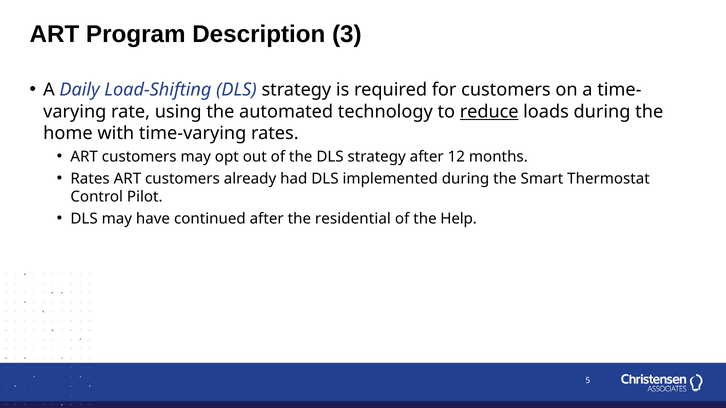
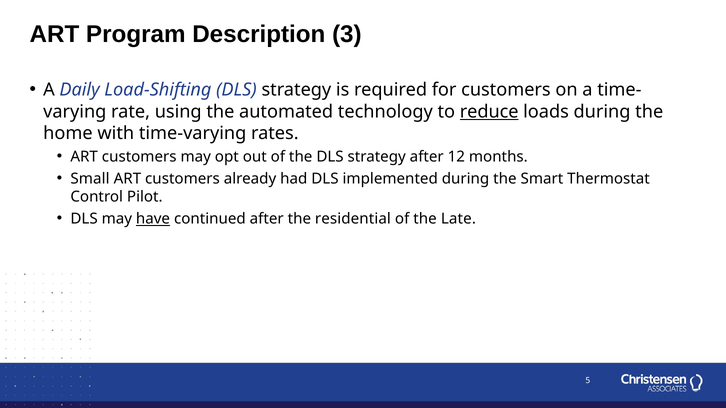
Rates: Rates -> Small (90, 179)
have underline: none -> present (153, 219)
Help: Help -> Late (458, 219)
